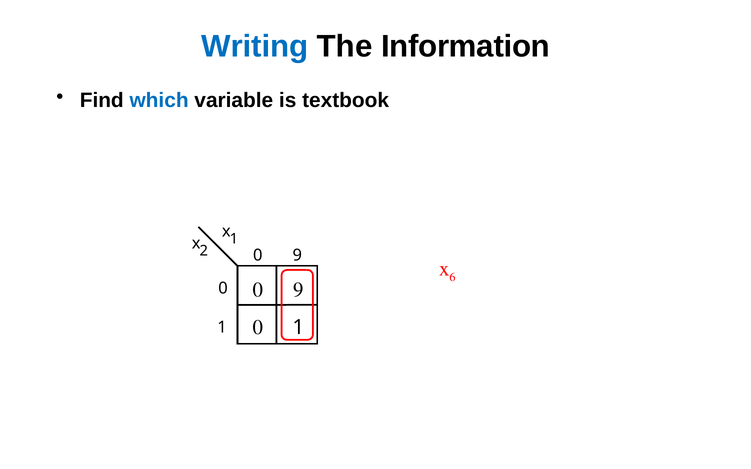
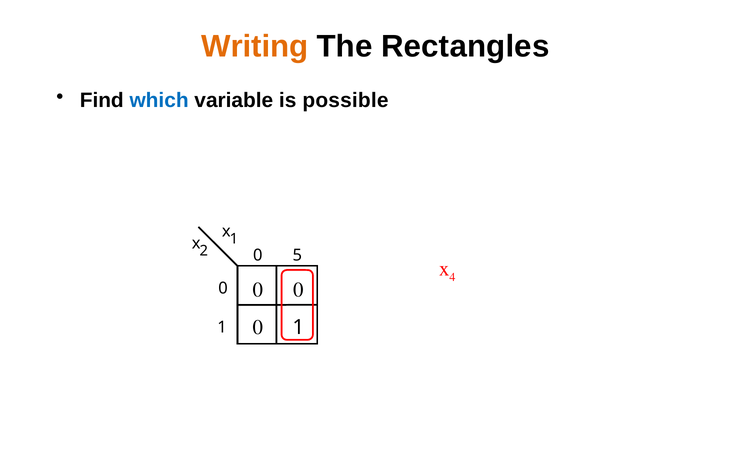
Writing colour: blue -> orange (255, 47)
Information: Information -> Rectangles (465, 47)
textbook: textbook -> possible (345, 101)
9: 9 -> 5 (297, 255)
6: 6 -> 4 (452, 277)
9: 9 -> 0 (298, 290)
